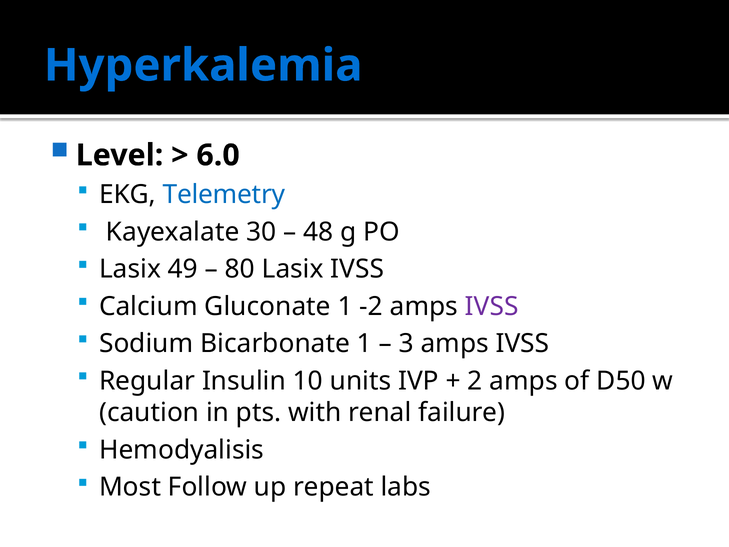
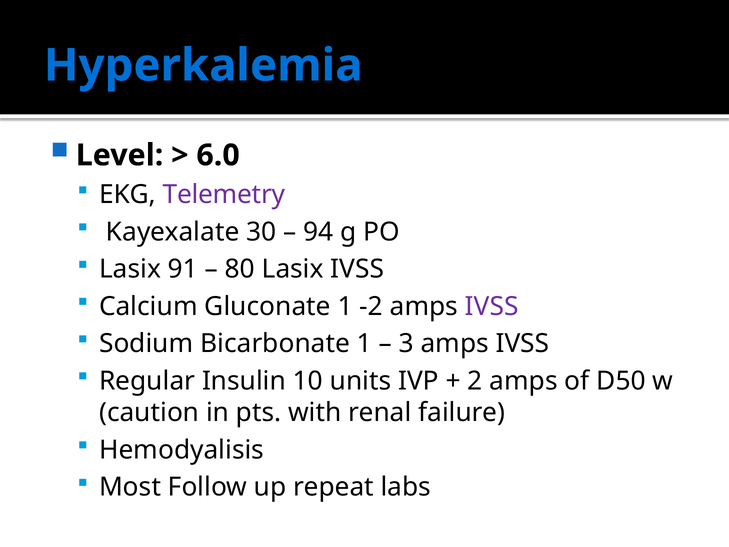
Telemetry colour: blue -> purple (224, 195)
48: 48 -> 94 (318, 232)
49: 49 -> 91 (183, 269)
